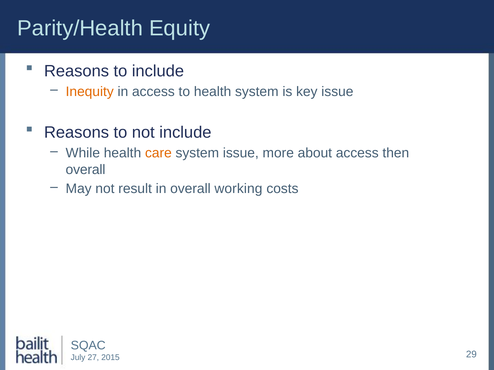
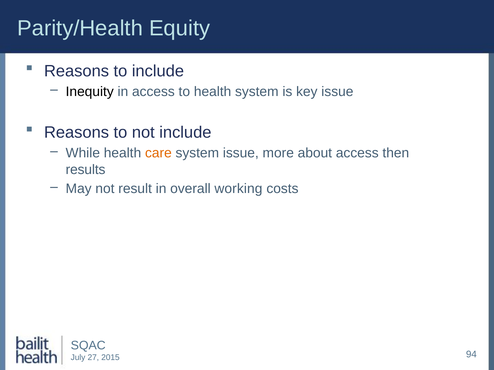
Inequity colour: orange -> black (90, 92)
overall: overall -> results (86, 170)
29: 29 -> 94 (471, 355)
